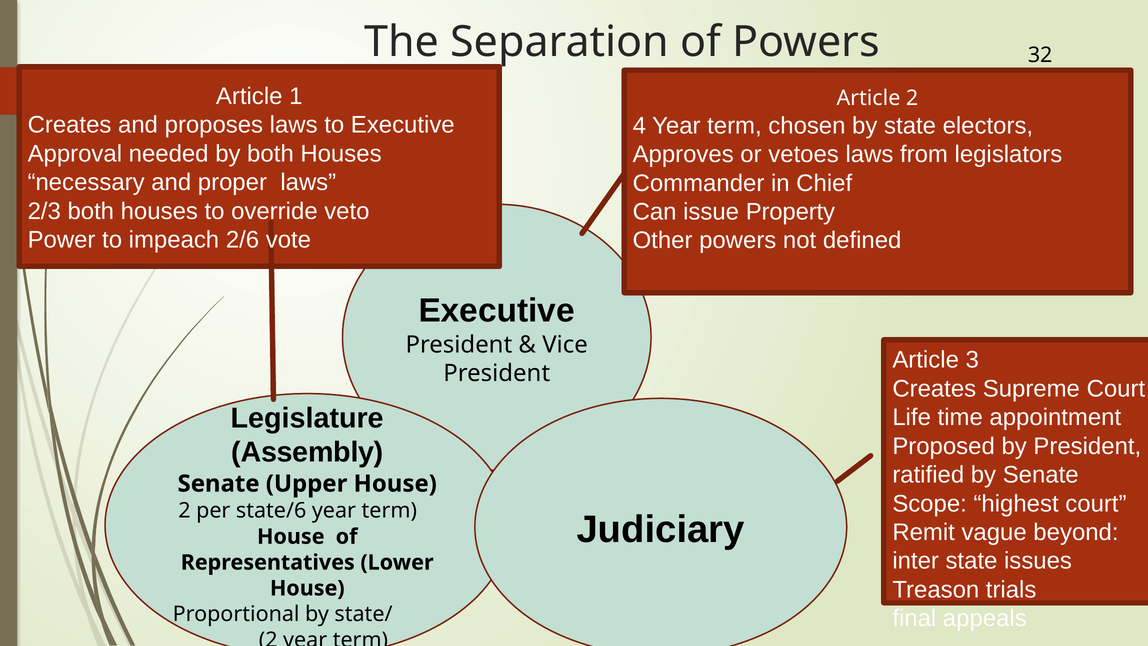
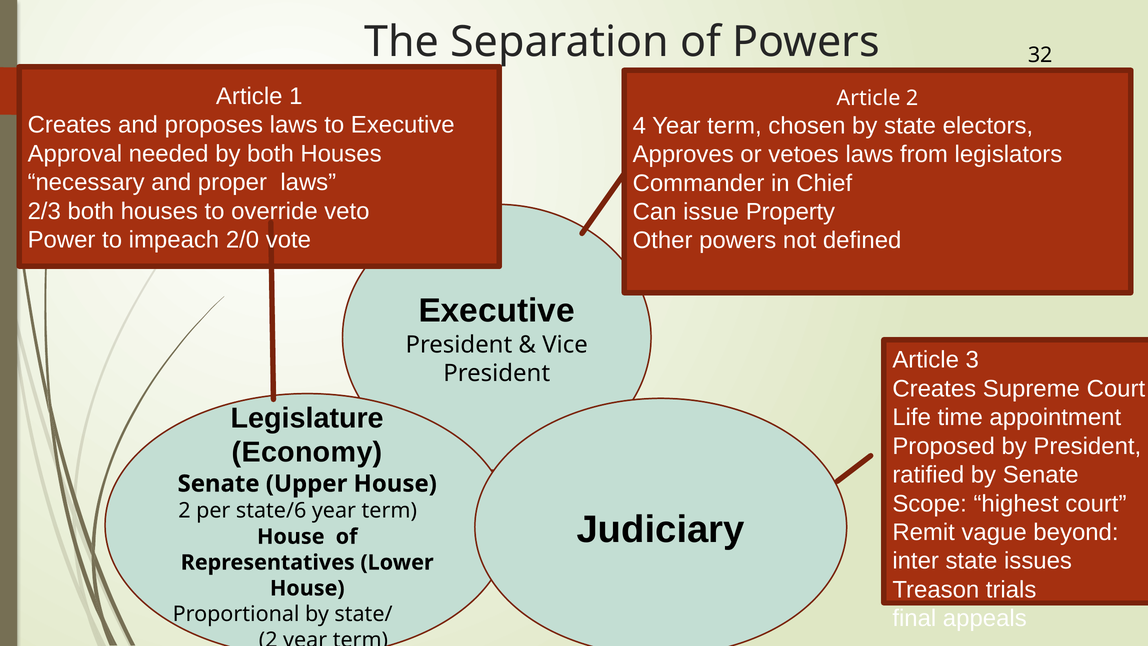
2/6: 2/6 -> 2/0 (243, 240)
Assembly: Assembly -> Economy (307, 452)
